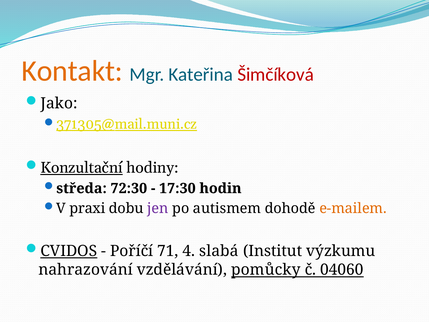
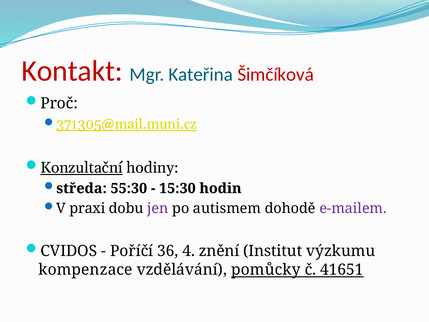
Kontakt colour: orange -> red (72, 71)
Jako: Jako -> Proč (59, 103)
72:30: 72:30 -> 55:30 (129, 188)
17:30: 17:30 -> 15:30 (177, 188)
e-mailem colour: orange -> purple (353, 208)
CVIDOS underline: present -> none (69, 251)
71: 71 -> 36 (168, 251)
slabá: slabá -> znění (219, 251)
nahrazování: nahrazování -> kompenzace (86, 270)
04060: 04060 -> 41651 (342, 270)
